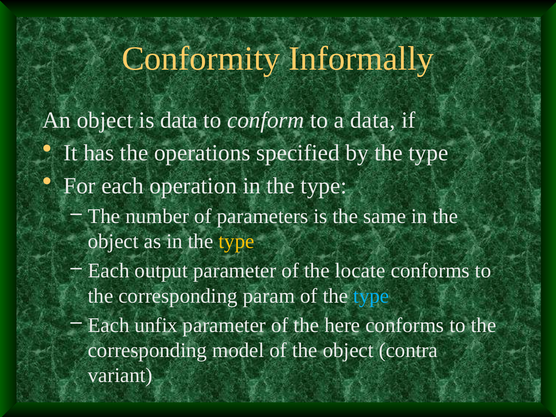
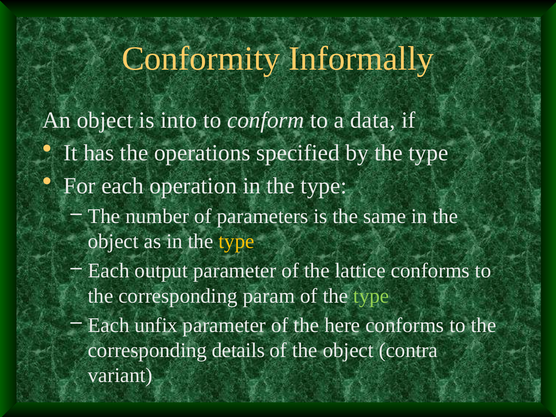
is data: data -> into (179, 120)
locate: locate -> lattice (360, 271)
type colour: light blue -> light green (371, 296)
model: model -> details (238, 350)
